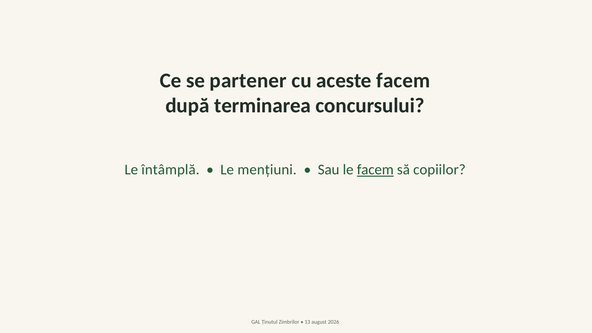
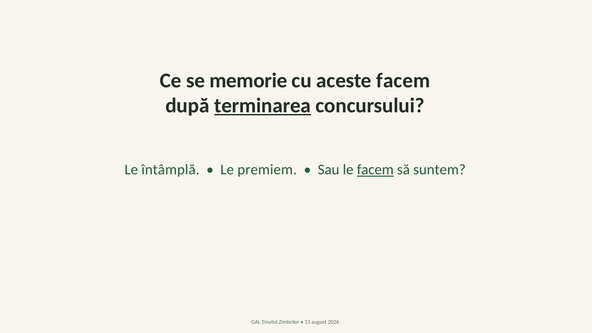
partener: partener -> memorie (248, 81)
terminarea underline: none -> present (263, 106)
mențiuni: mențiuni -> premiem (267, 170)
copiilor: copiilor -> suntem (439, 170)
